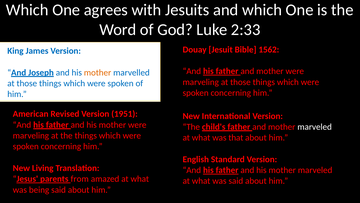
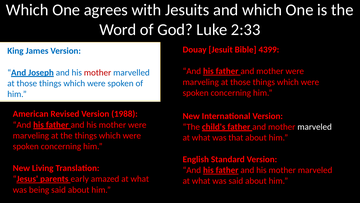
1562: 1562 -> 4399 (269, 49)
mother colour: orange -> red (98, 72)
1951: 1951 -> 1988 (125, 114)
from: from -> early (80, 179)
